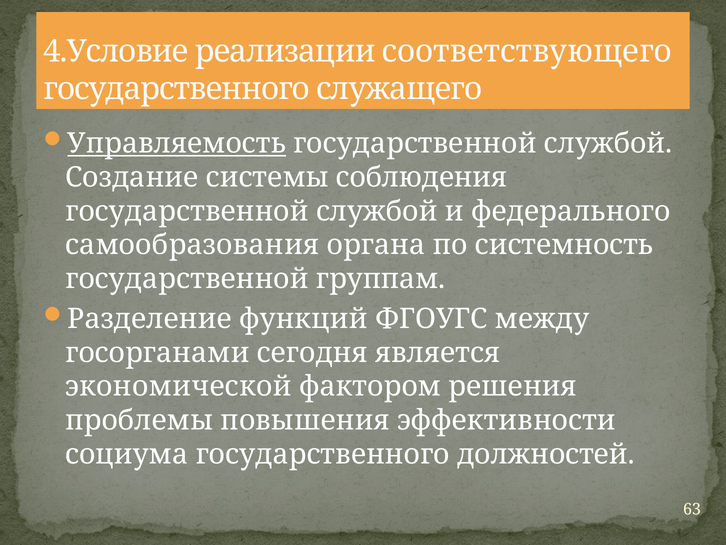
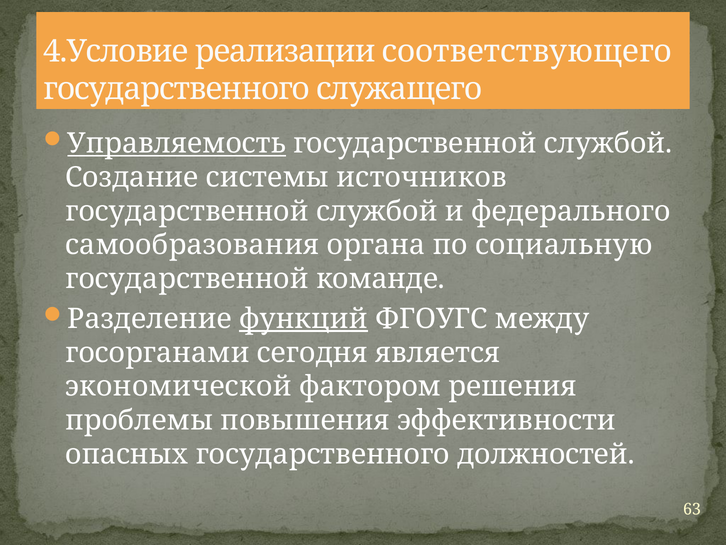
соблюдения: соблюдения -> источников (421, 177)
системность: системность -> социальную (564, 245)
группам: группам -> команде (381, 279)
функций underline: none -> present (303, 319)
социума: социума -> опасных (127, 454)
